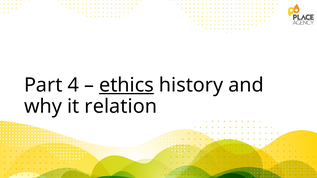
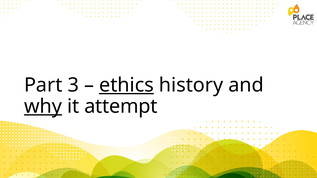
4: 4 -> 3 (73, 85)
why underline: none -> present (43, 107)
relation: relation -> attempt (121, 107)
